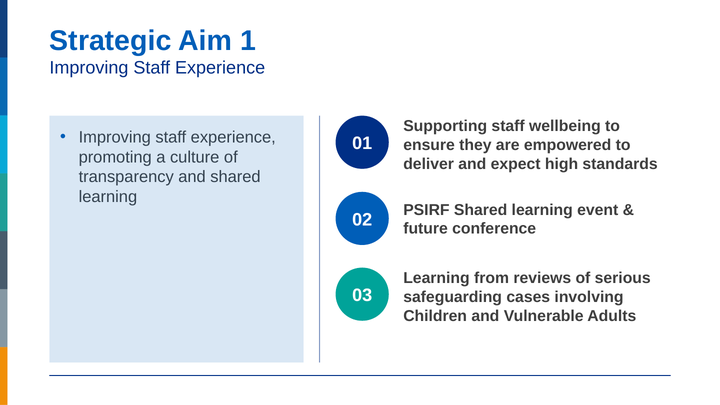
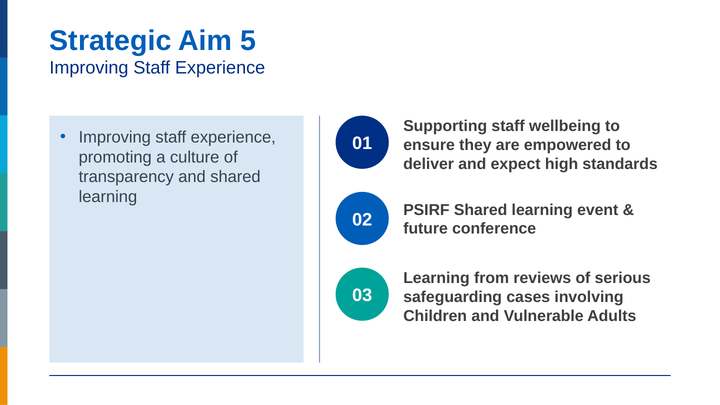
1: 1 -> 5 (248, 41)
